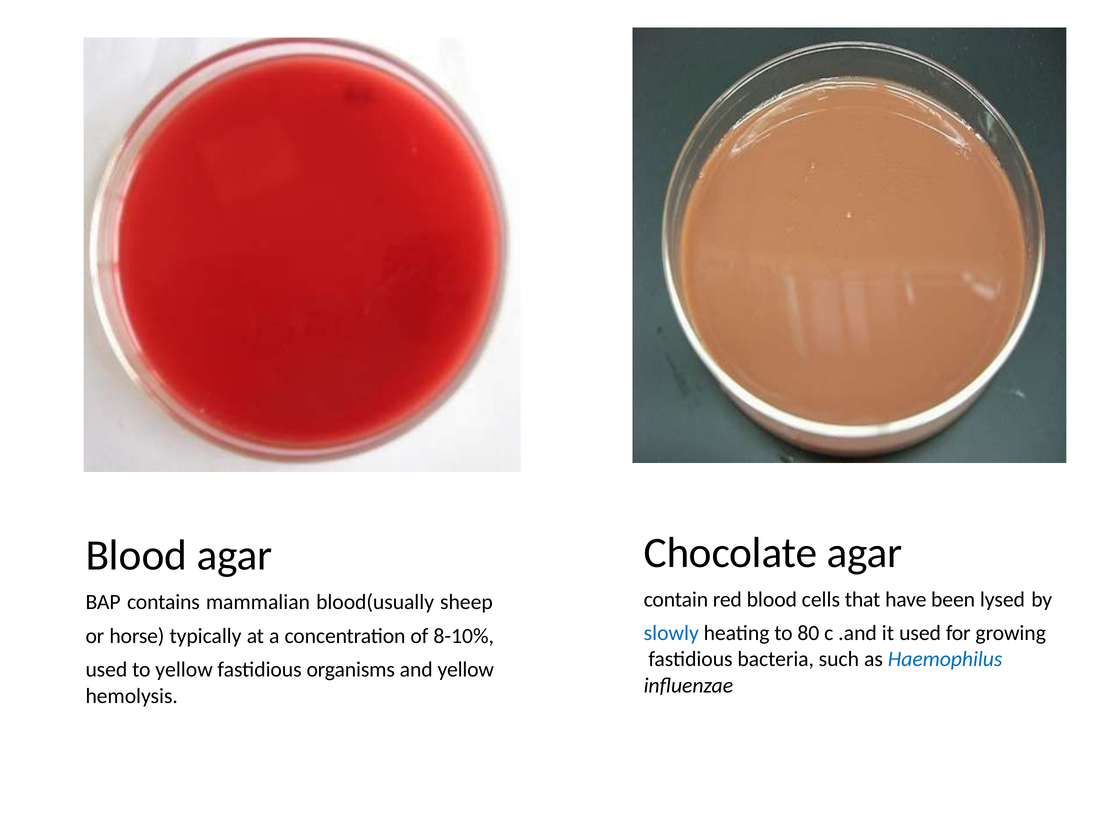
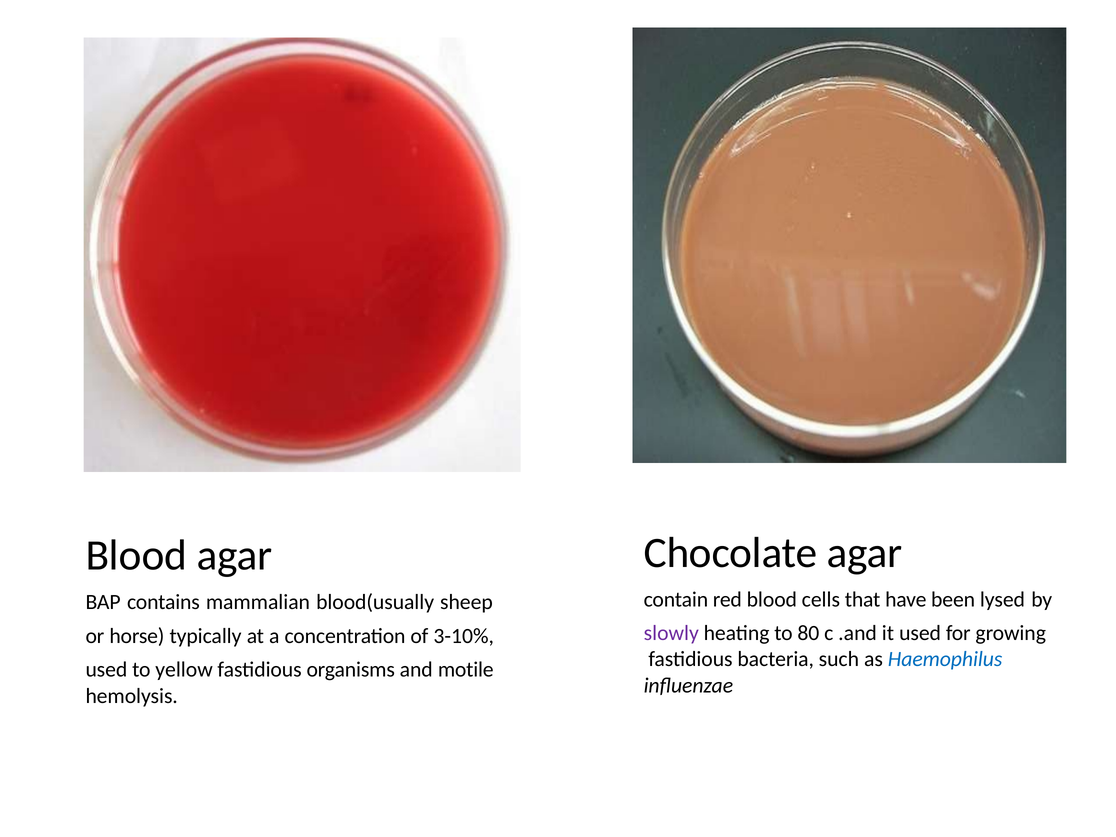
slowly colour: blue -> purple (671, 633)
8-10%: 8-10% -> 3-10% (464, 636)
and yellow: yellow -> motile (466, 670)
